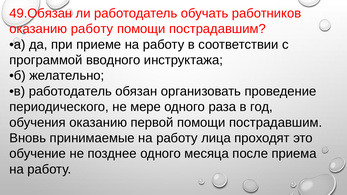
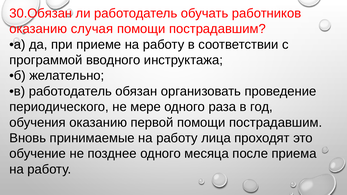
49.Обязан: 49.Обязан -> 30.Обязан (41, 13)
оказанию работу: работу -> случая (92, 29)
